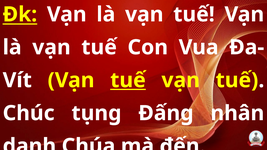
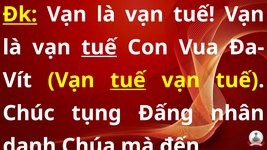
tuế underline: none -> present (99, 47)
